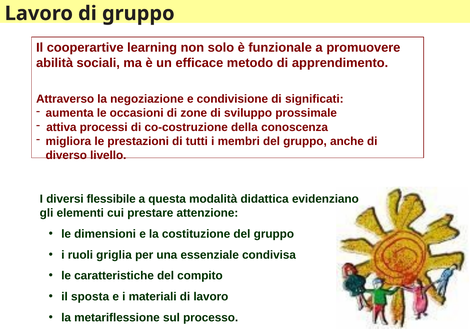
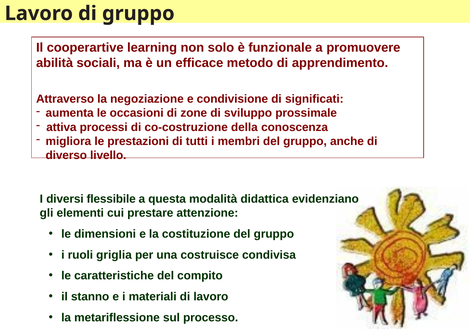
essenziale: essenziale -> costruisce (210, 255)
sposta: sposta -> stanno (90, 297)
